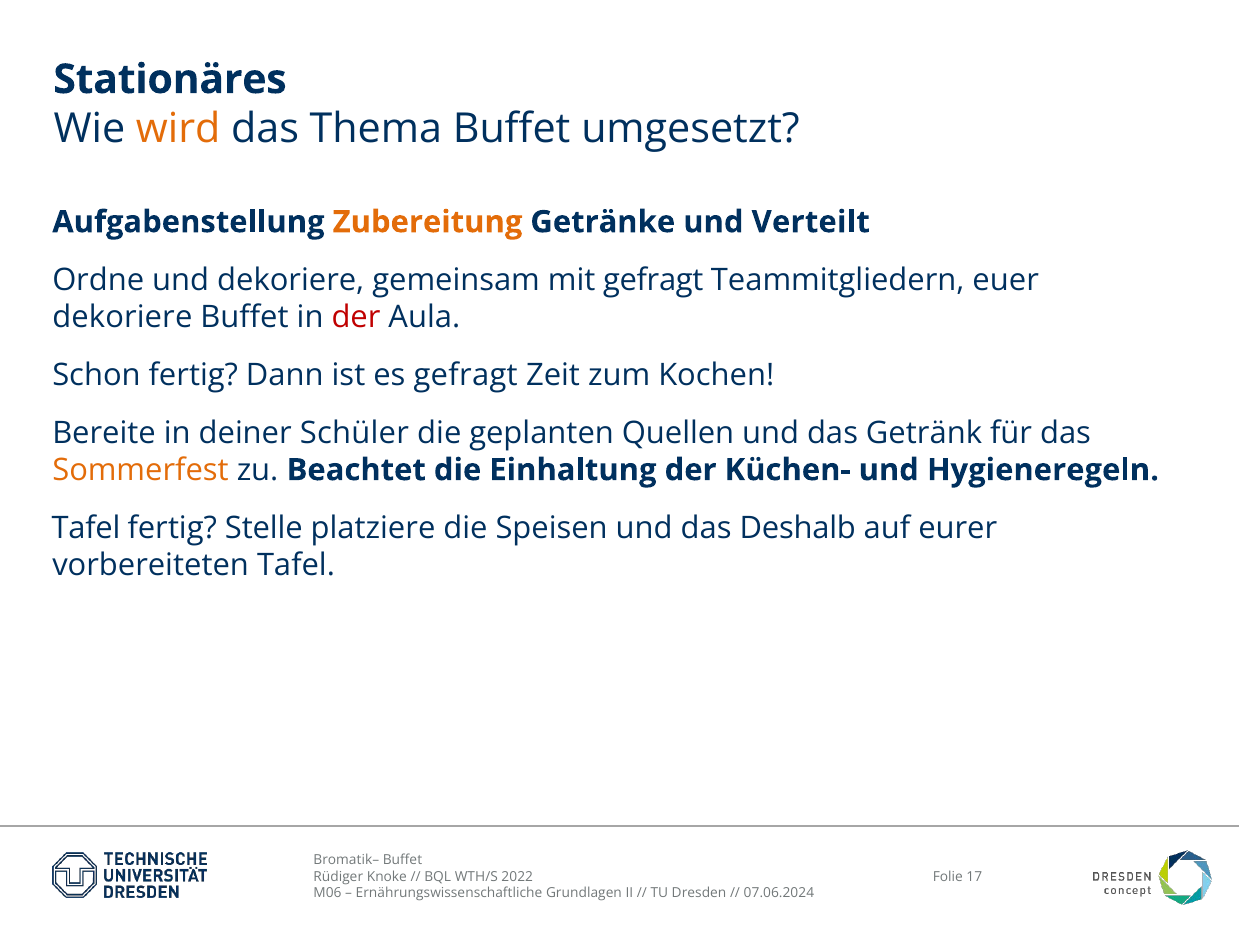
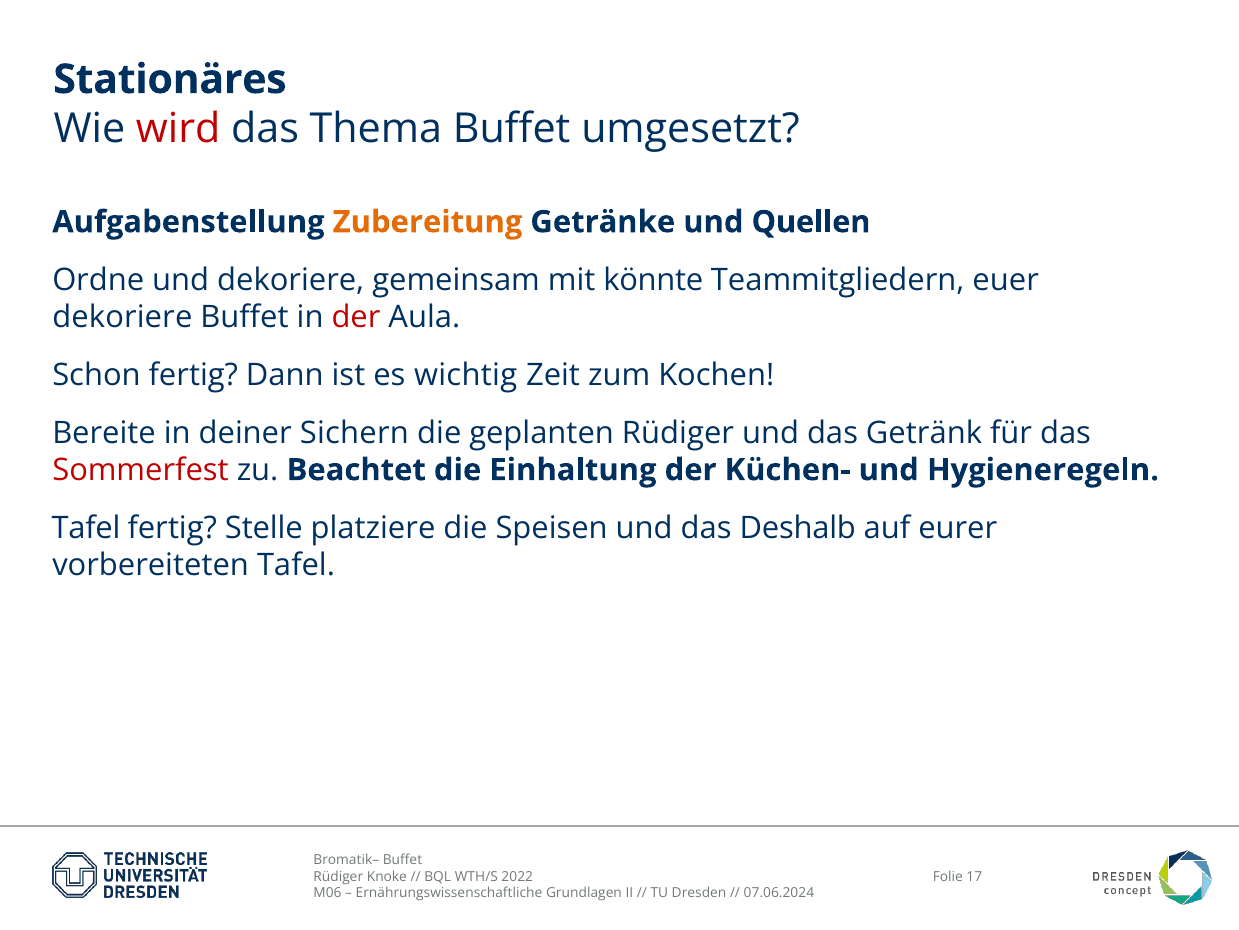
wird colour: orange -> red (178, 129)
Verteilt: Verteilt -> Quellen (811, 222)
mit gefragt: gefragt -> könnte (653, 280)
es gefragt: gefragt -> wichtig (466, 375)
Schüler: Schüler -> Sichern (354, 432)
geplanten Quellen: Quellen -> Rüdiger (678, 432)
Sommerfest colour: orange -> red (140, 470)
